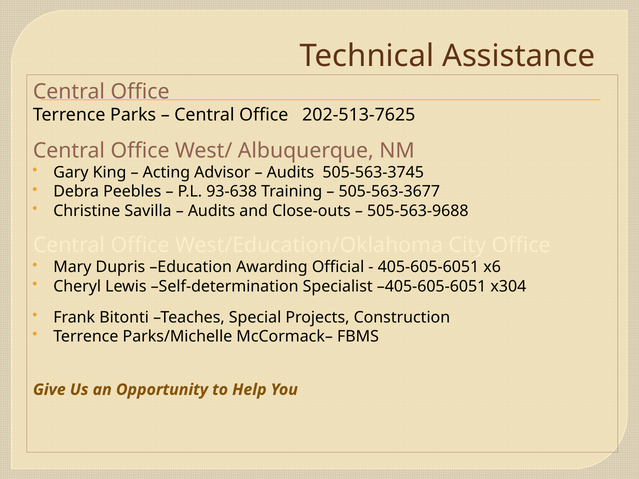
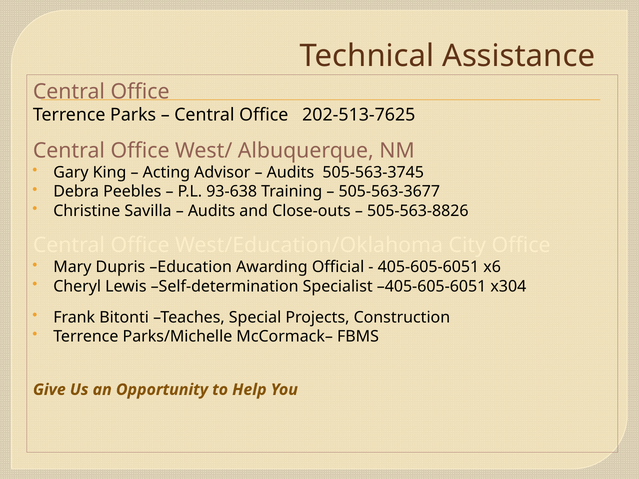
505-563-9688: 505-563-9688 -> 505-563-8826 (418, 211)
